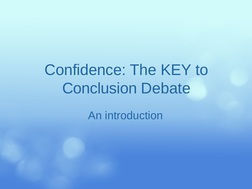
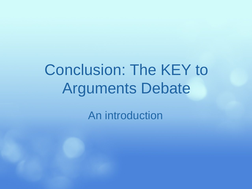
Confidence: Confidence -> Conclusion (85, 70)
Conclusion: Conclusion -> Arguments (100, 88)
